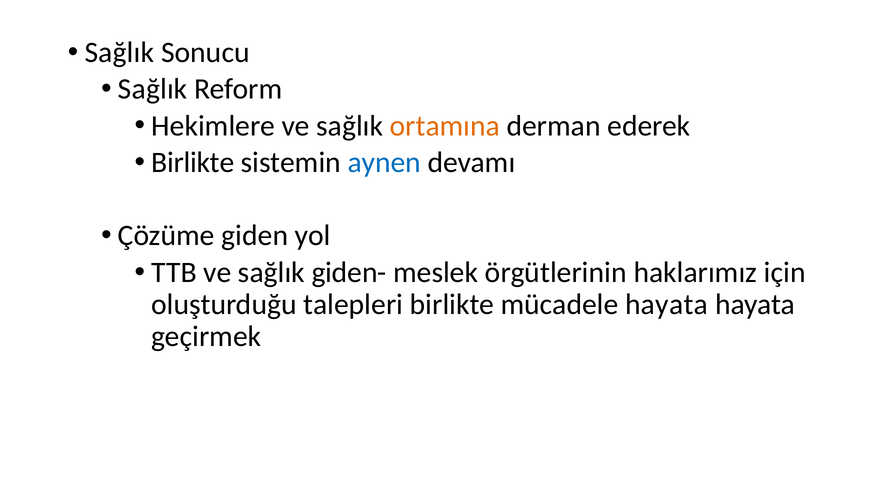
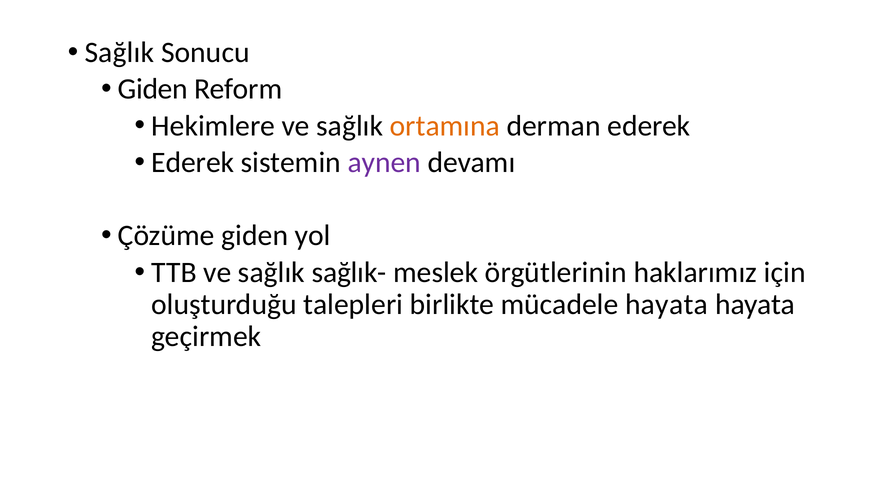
Sağlık: Sağlık -> Giden (153, 89)
Birlikte: Birlikte -> Ederek (193, 163)
aynen colour: blue -> purple (384, 163)
giden-: giden- -> sağlık- (349, 273)
